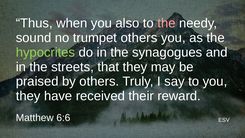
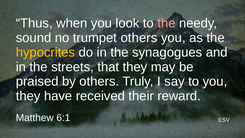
also: also -> look (127, 23)
hypocrites colour: light green -> yellow (45, 52)
6:6: 6:6 -> 6:1 (63, 118)
